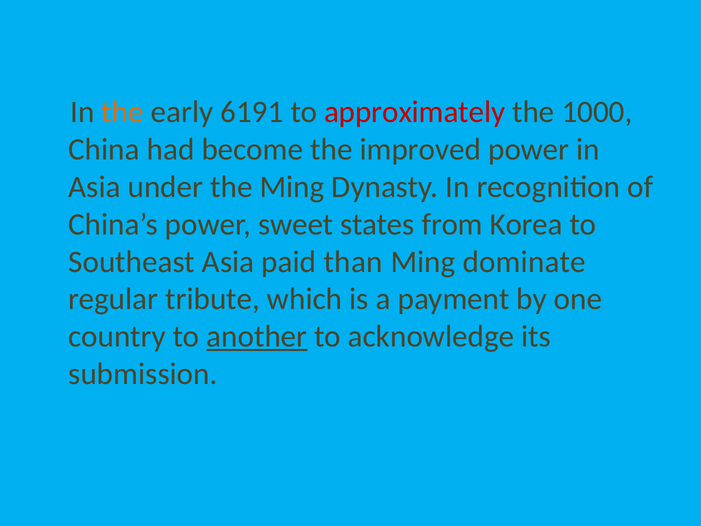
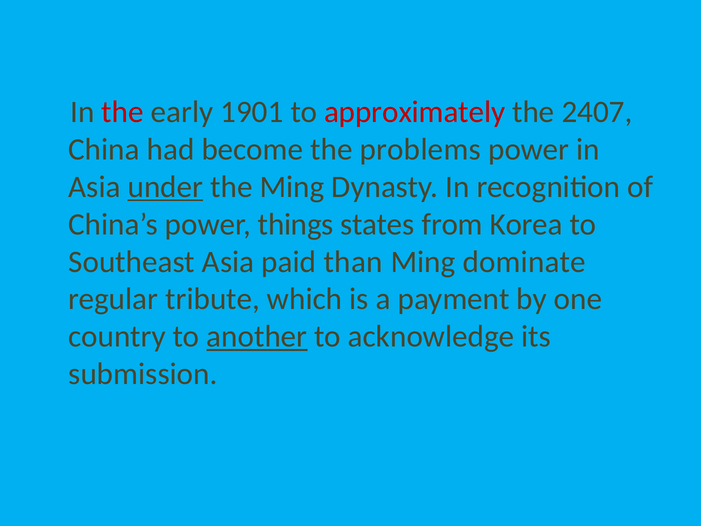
the colour: orange -> red (123, 112)
6191: 6191 -> 1901 (252, 112)
1000: 1000 -> 2407 (597, 112)
improved: improved -> problems (420, 149)
under underline: none -> present (165, 187)
sweet: sweet -> things (296, 224)
